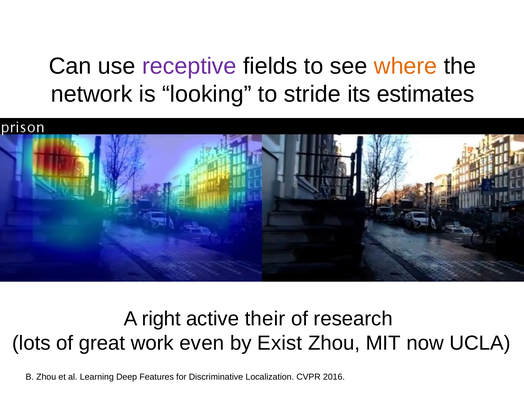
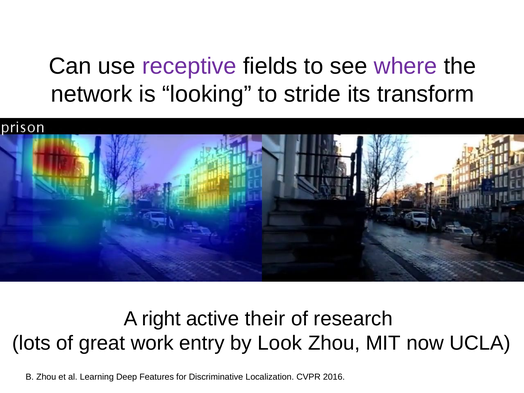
where colour: orange -> purple (406, 66)
estimates: estimates -> transform (426, 94)
even: even -> entry (202, 343)
Exist: Exist -> Look (280, 343)
